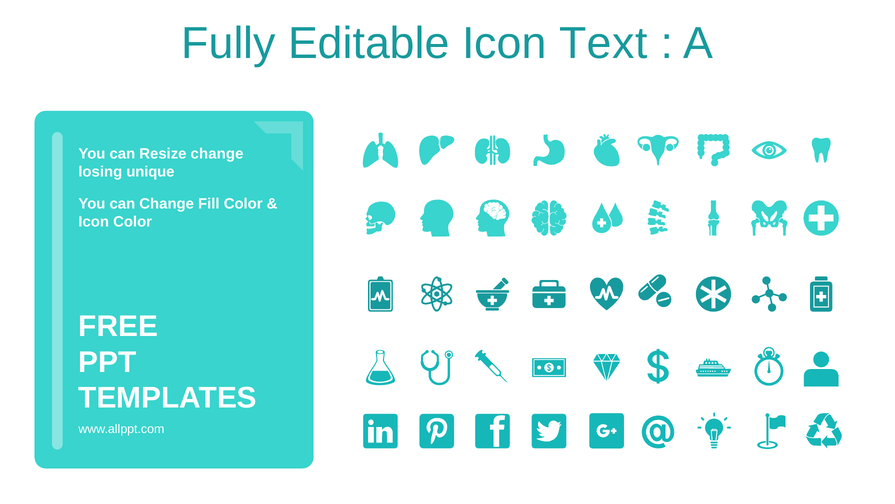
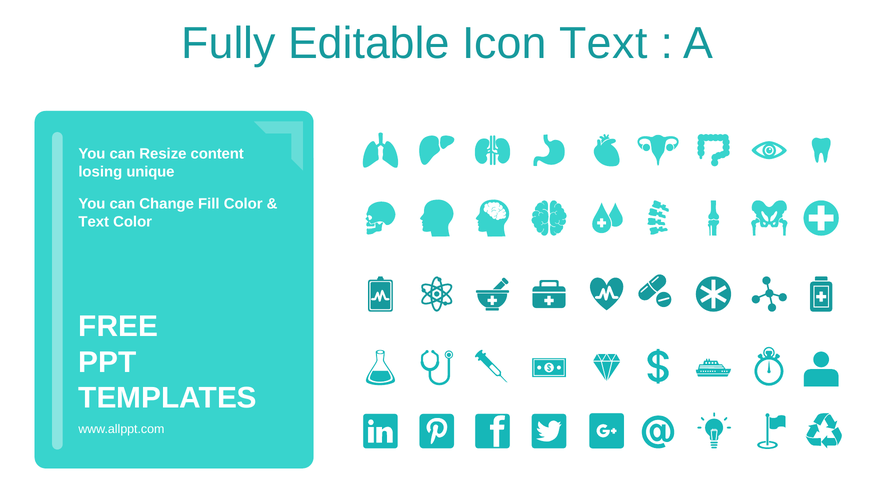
Resize change: change -> content (217, 154)
Icon: Icon -> Text (94, 222)
